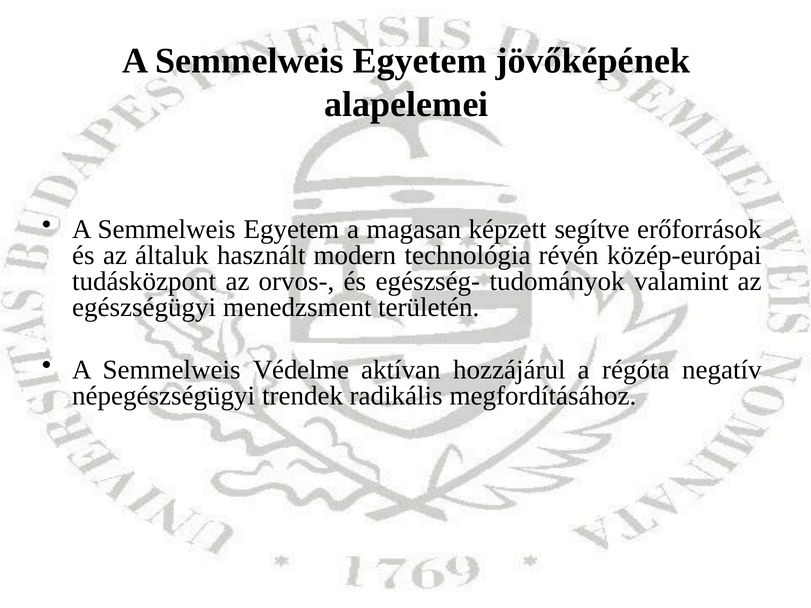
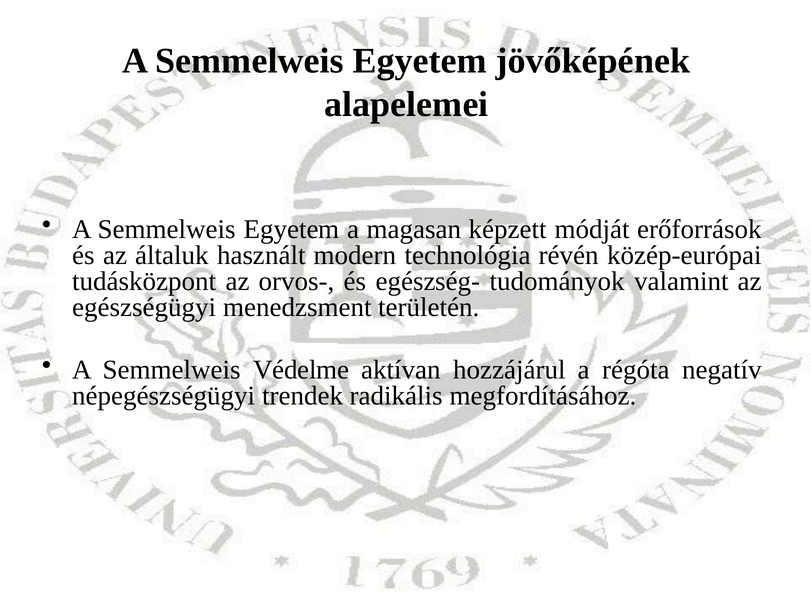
segítve: segítve -> módját (592, 229)
